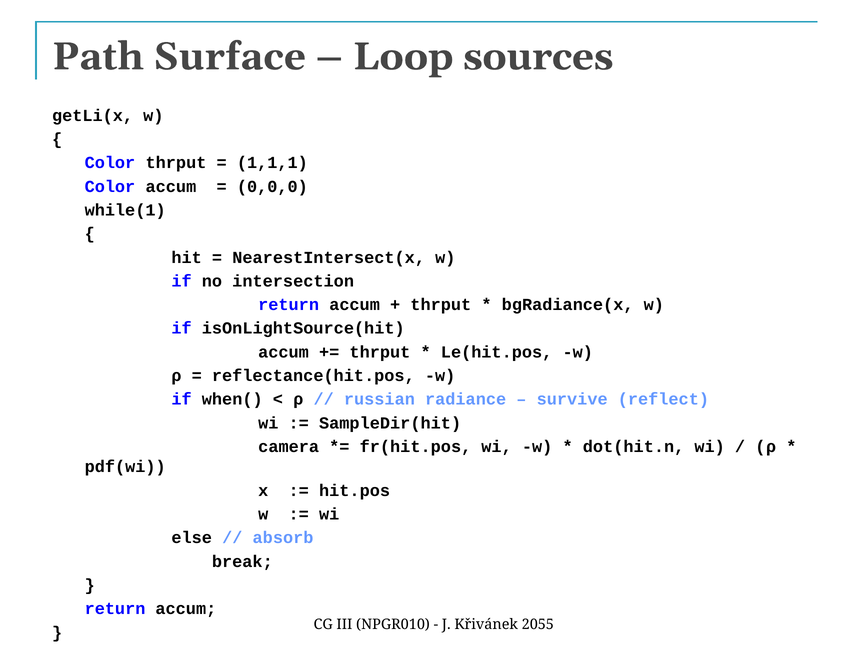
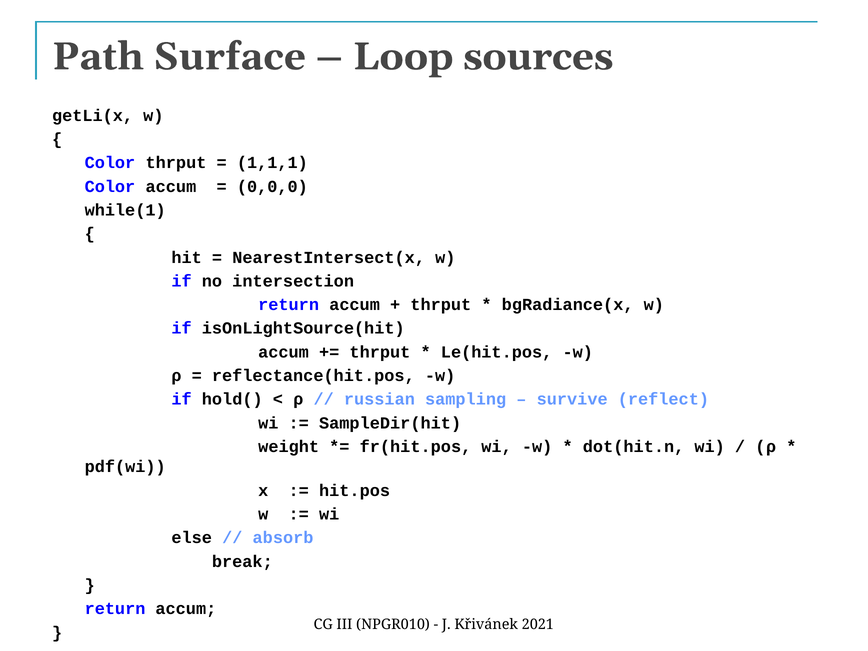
when(: when( -> hold( (232, 399)
radiance: radiance -> sampling (466, 399)
camera: camera -> weight (289, 447)
2055: 2055 -> 2021 (538, 624)
